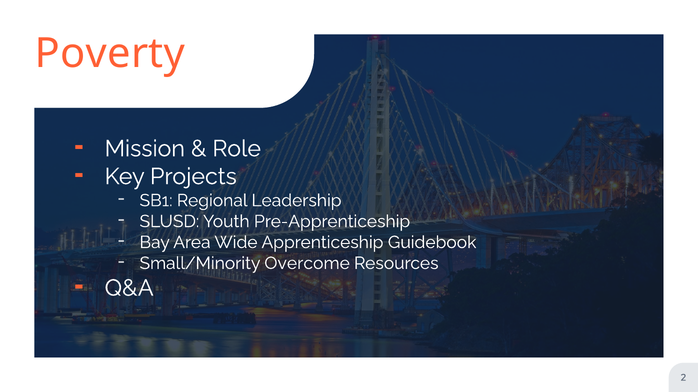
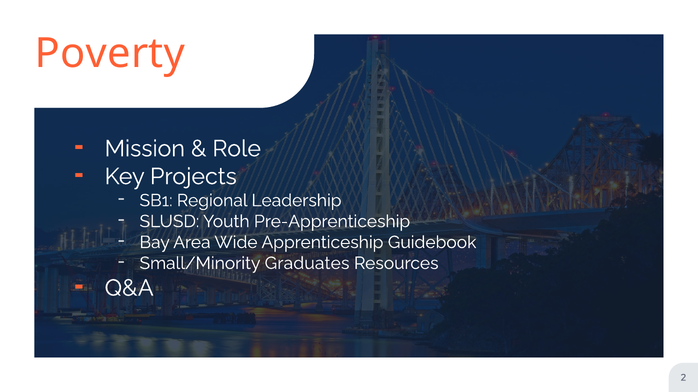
Overcome: Overcome -> Graduates (307, 264)
